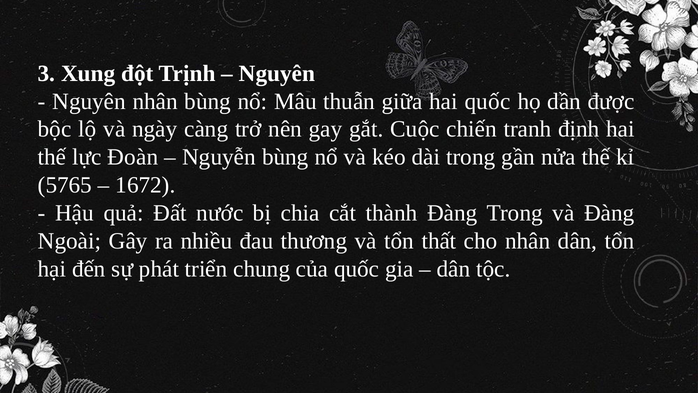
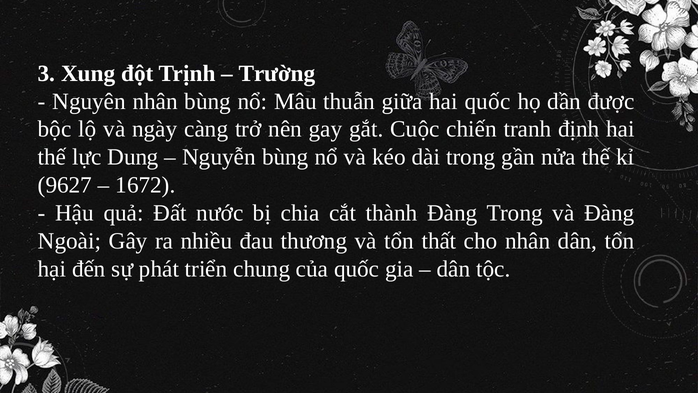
Nguyên: Nguyên -> Trường (277, 73)
Đoàn: Đoàn -> Dung (133, 157)
5765: 5765 -> 9627 (65, 185)
